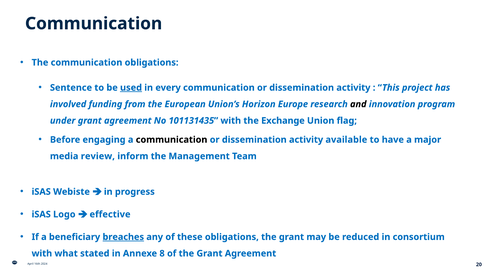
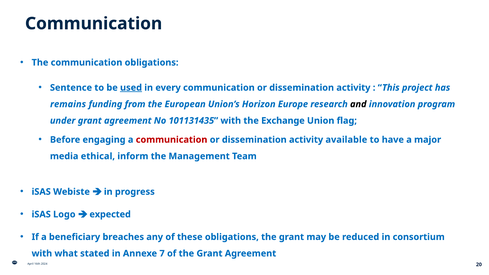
involved: involved -> remains (68, 104)
communication colour: black -> red (172, 140)
review: review -> ethical (98, 156)
effective: effective -> expected (110, 214)
breaches underline: present -> none (123, 237)
8: 8 -> 7 (162, 254)
